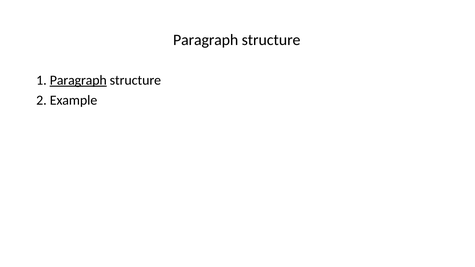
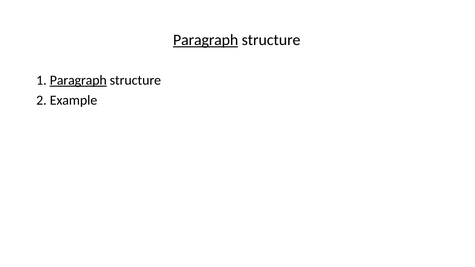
Paragraph underline: none -> present (206, 40)
